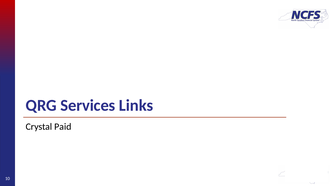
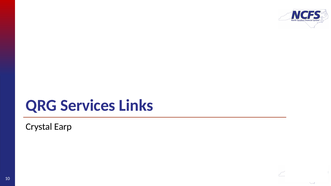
Paid: Paid -> Earp (63, 127)
